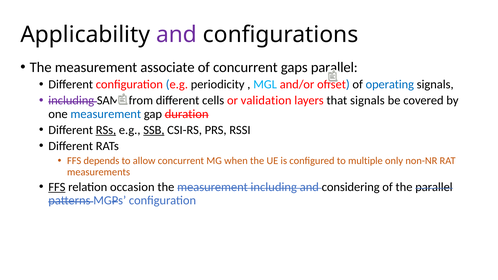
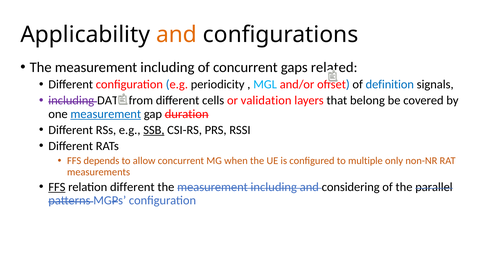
and colour: purple -> orange (176, 35)
associate: associate -> including (167, 67)
gaps parallel: parallel -> related (334, 67)
operating: operating -> definition (390, 84)
SAME: SAME -> DATA (111, 101)
that signals: signals -> belong (367, 101)
measurement underline: none -> present (106, 114)
RSs underline: present -> none (106, 130)
relation occasion: occasion -> different (132, 187)
